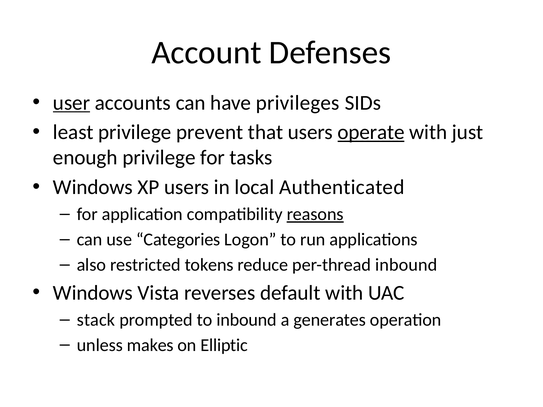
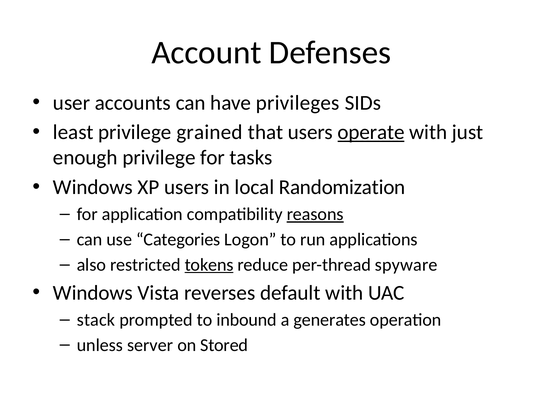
user underline: present -> none (72, 103)
prevent: prevent -> grained (210, 132)
Authenticated: Authenticated -> Randomization (342, 187)
tokens underline: none -> present (209, 265)
per-thread inbound: inbound -> spyware (406, 265)
makes: makes -> server (150, 345)
Elliptic: Elliptic -> Stored (224, 345)
